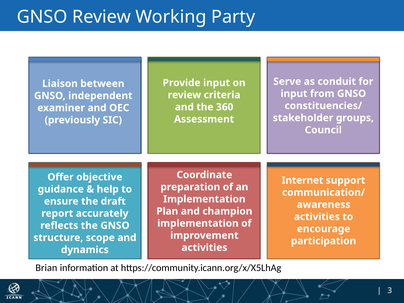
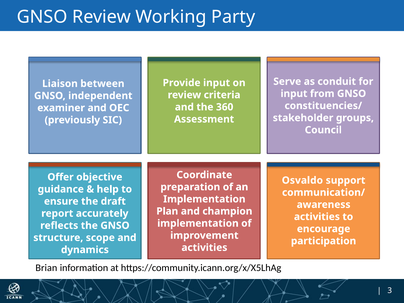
Internet: Internet -> Osvaldo (302, 180)
